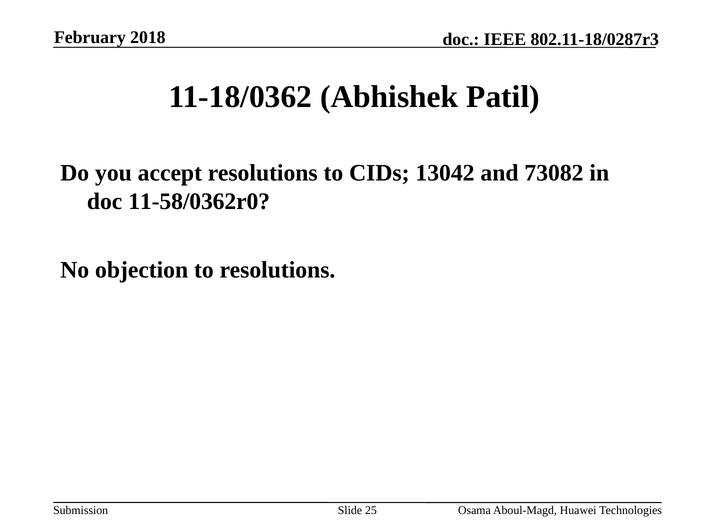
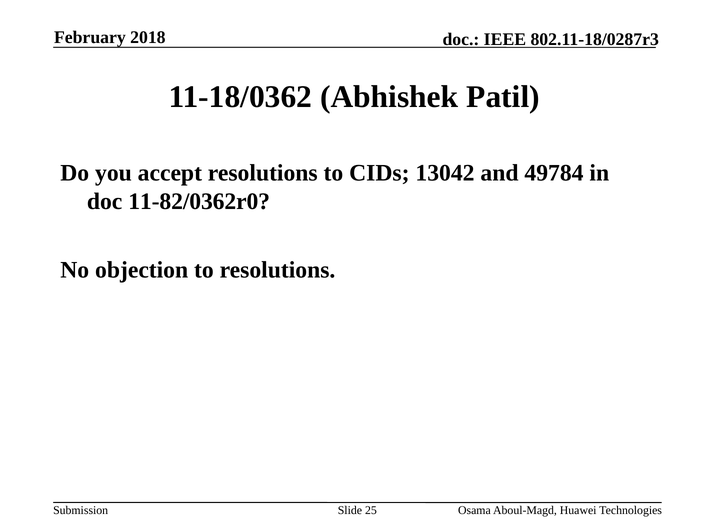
73082: 73082 -> 49784 (554, 173)
11-58/0362r0: 11-58/0362r0 -> 11-82/0362r0 (199, 201)
